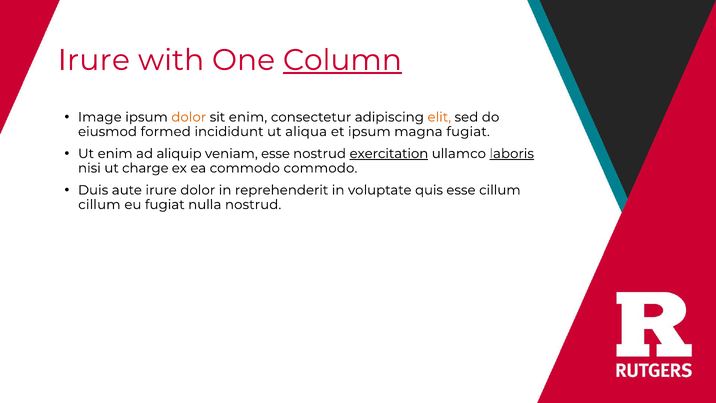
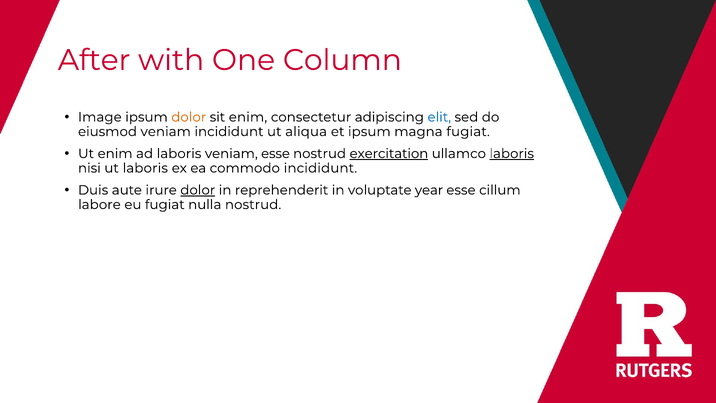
Irure: Irure -> After (94, 60)
Column underline: present -> none (342, 60)
elit colour: orange -> blue (439, 117)
eiusmod formed: formed -> veniam (166, 132)
ad aliquip: aliquip -> laboris (179, 154)
ut charge: charge -> laboris (145, 168)
commodo commodo: commodo -> incididunt (320, 168)
dolor underline: none -> present (198, 190)
quis: quis -> year (429, 190)
cillum: cillum -> labore (99, 205)
